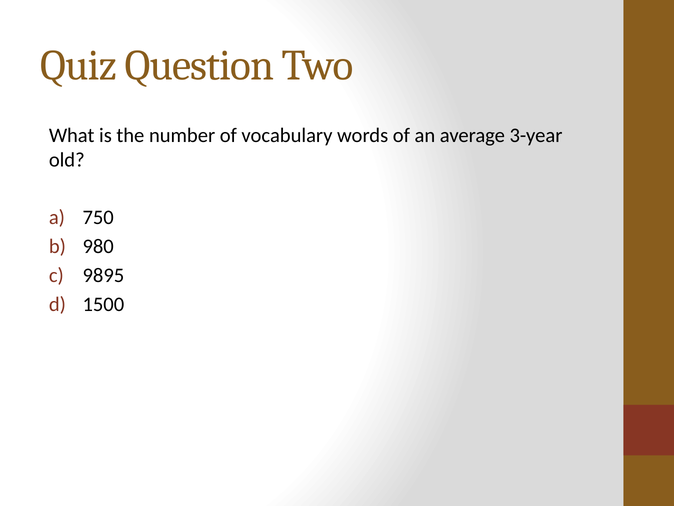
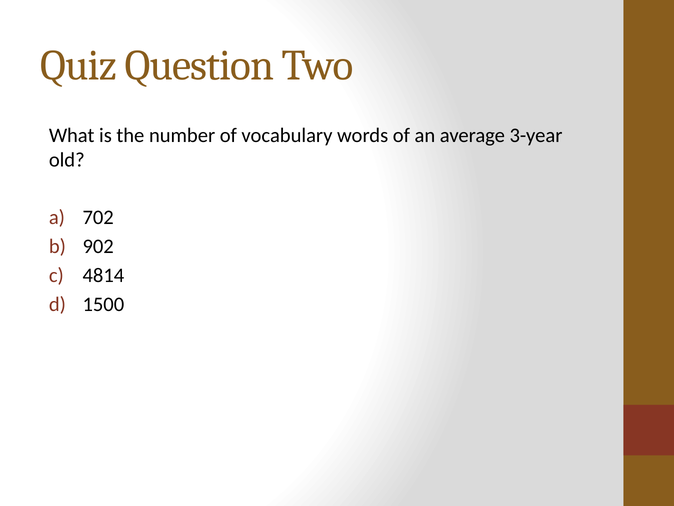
750: 750 -> 702 (98, 217)
980: 980 -> 902 (98, 246)
9895: 9895 -> 4814 (103, 275)
